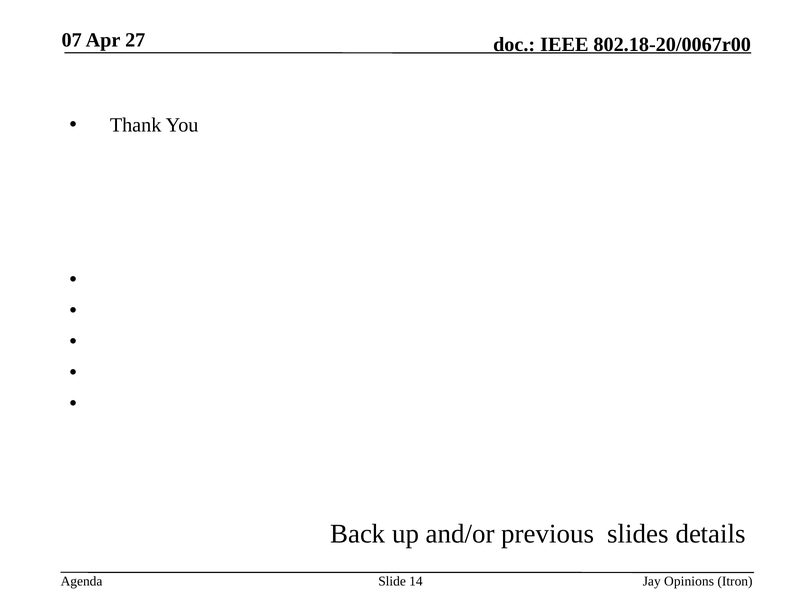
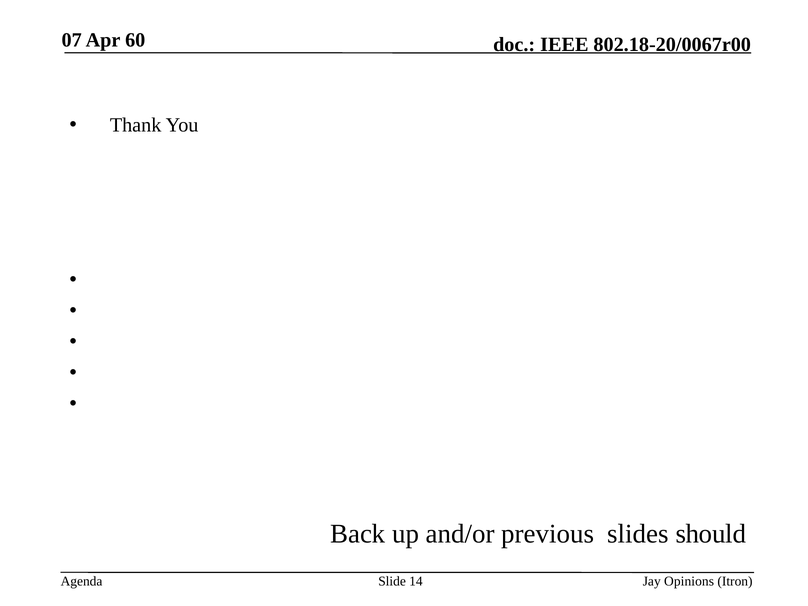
27: 27 -> 60 (135, 40)
details: details -> should (711, 534)
